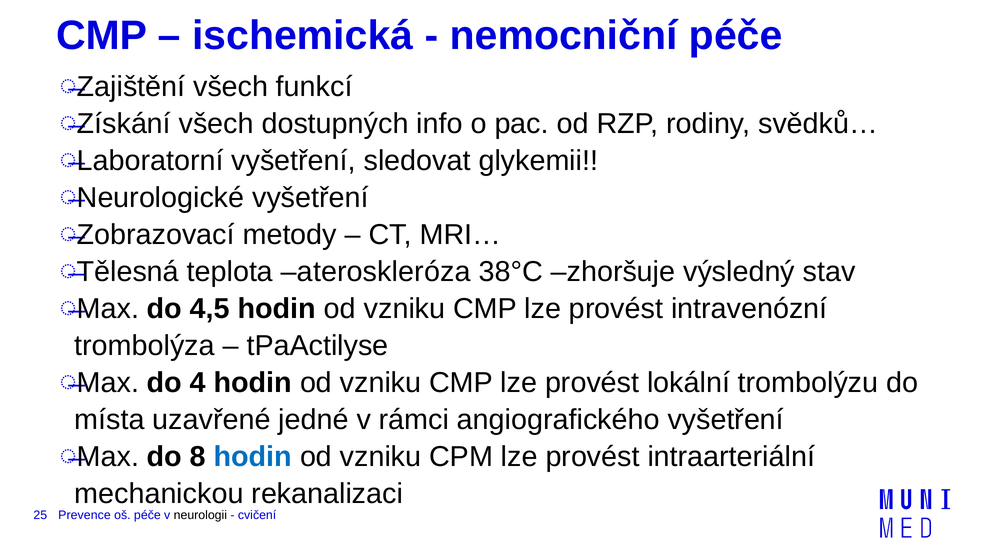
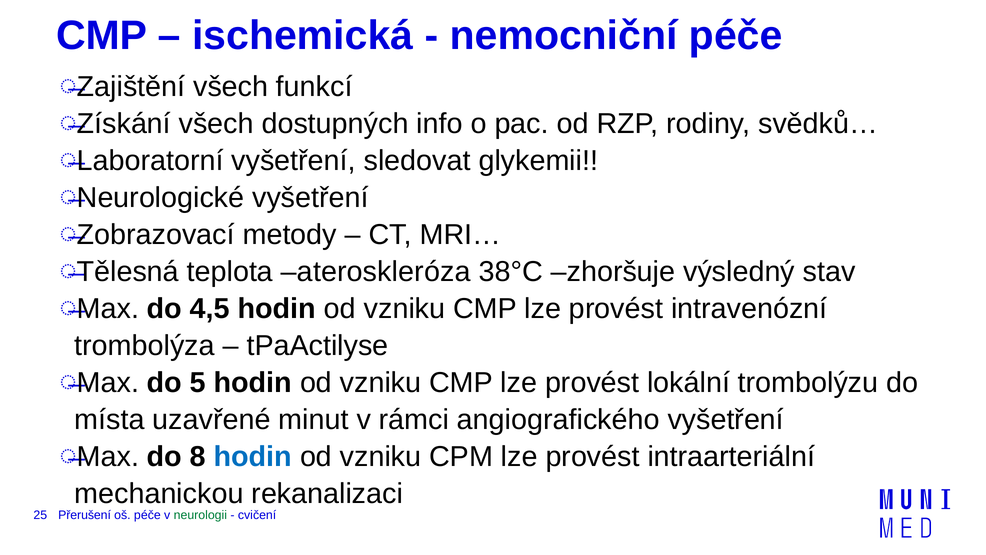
4: 4 -> 5 (198, 382)
jedné: jedné -> minut (314, 419)
Prevence: Prevence -> Přerušení (85, 515)
neurologii colour: black -> green (200, 515)
